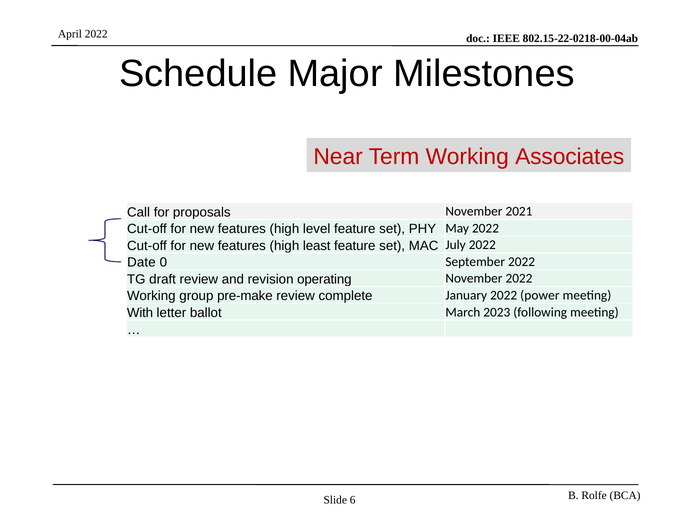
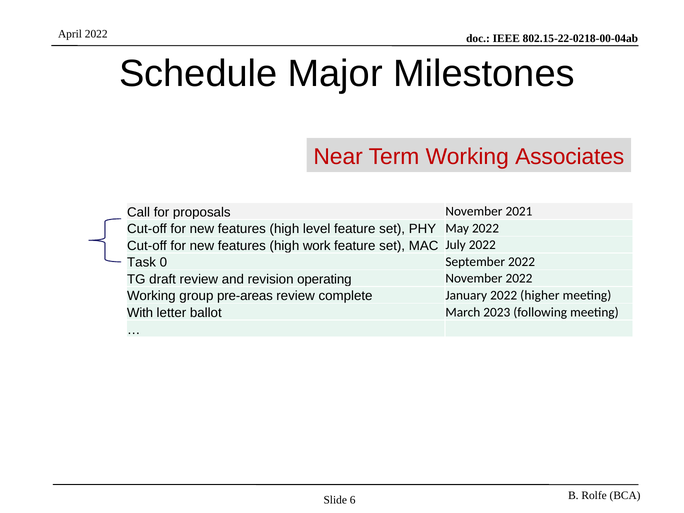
least: least -> work (317, 246)
Date: Date -> Task (142, 263)
pre-make: pre-make -> pre-areas (245, 296)
power: power -> higher (540, 295)
